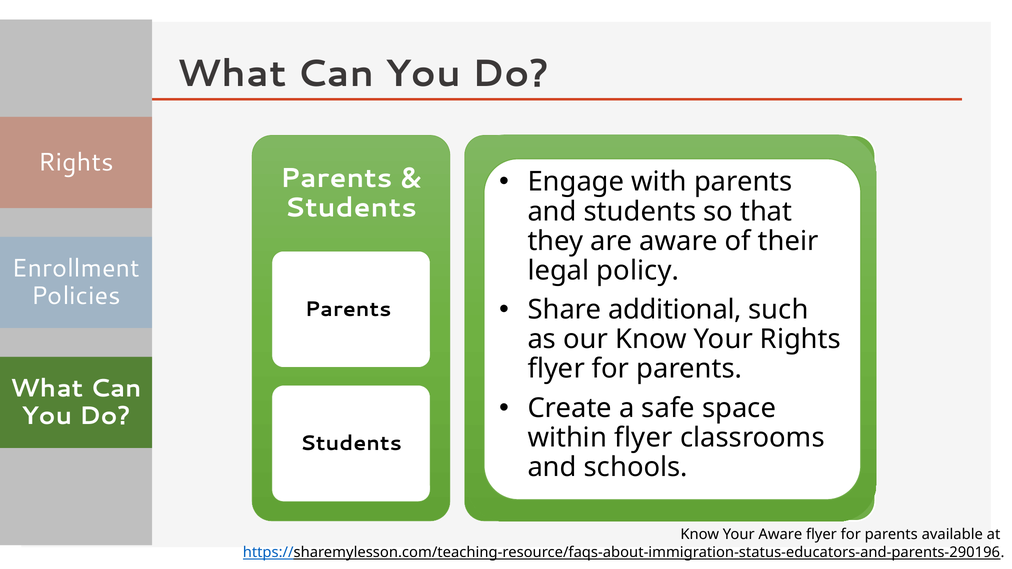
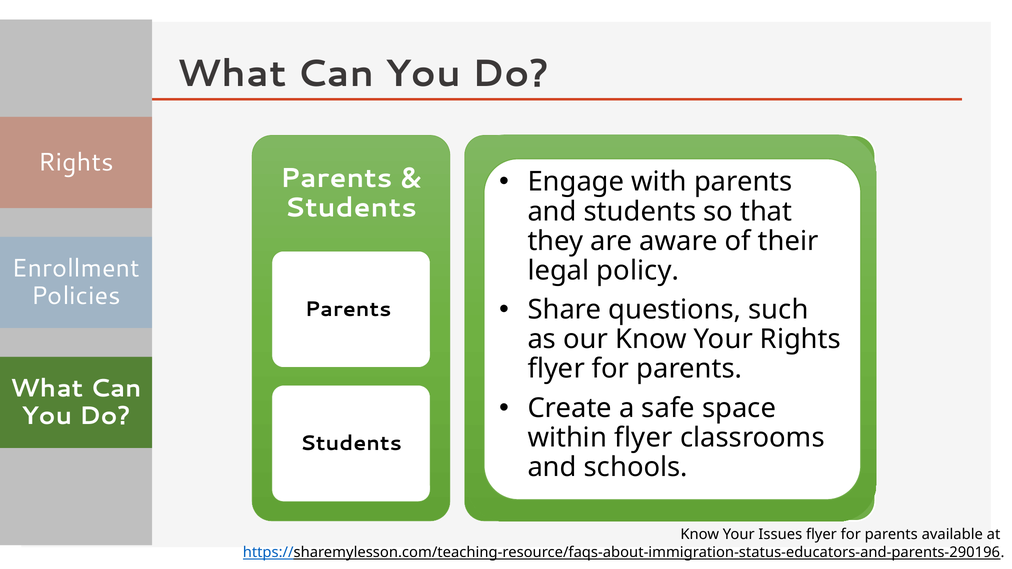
additional: additional -> questions (675, 310)
Your Aware: Aware -> Issues (780, 535)
